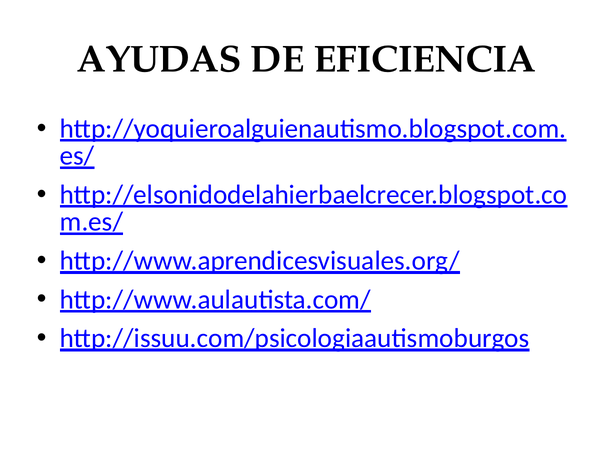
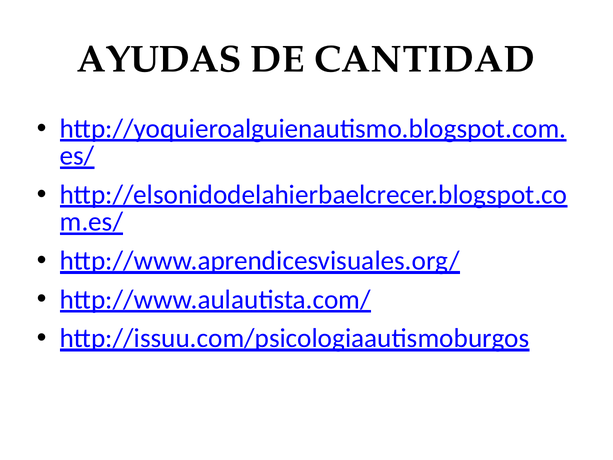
EFICIENCIA: EFICIENCIA -> CANTIDAD (425, 59)
